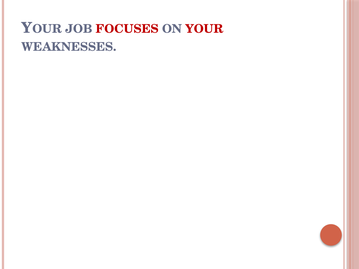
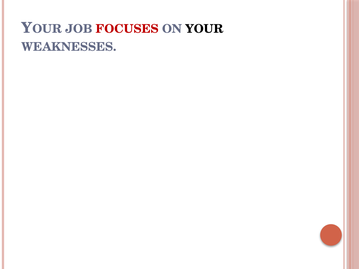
YOUR colour: red -> black (204, 29)
